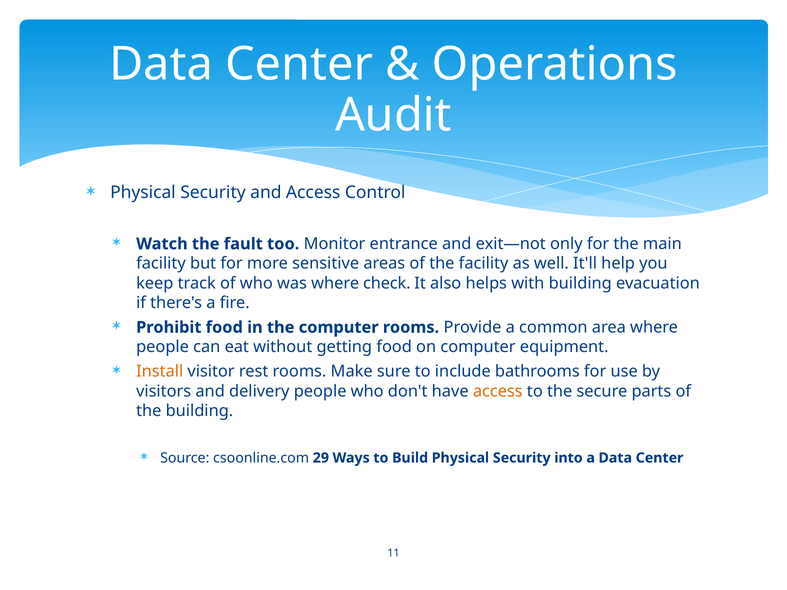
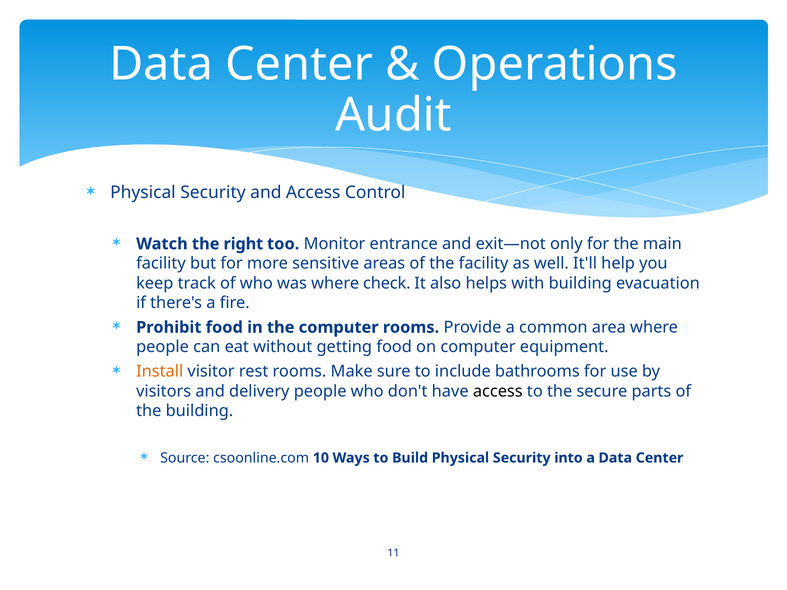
fault: fault -> right (243, 244)
access colour: orange -> black (498, 391)
29: 29 -> 10 (321, 458)
